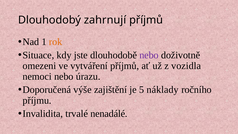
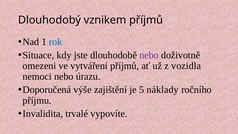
zahrnují: zahrnují -> vznikem (105, 20)
rok colour: orange -> blue (56, 42)
nenadálé: nenadálé -> vypovíte (109, 114)
